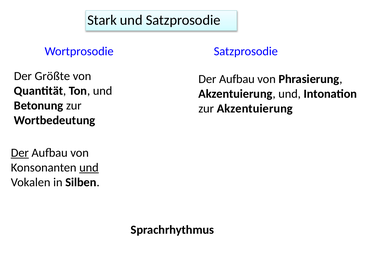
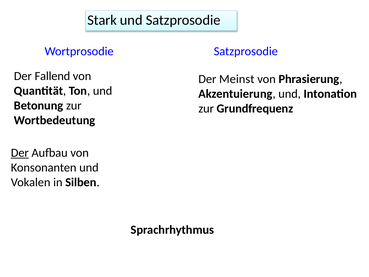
Größte: Größte -> Fallend (52, 76)
Aufbau: Aufbau -> Meinst (237, 79)
zur Akzentuierung: Akzentuierung -> Grundfrequenz (255, 108)
und underline: present -> none (89, 168)
